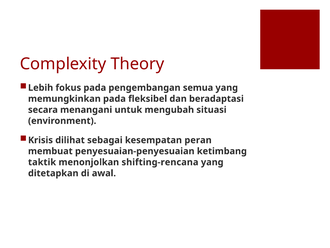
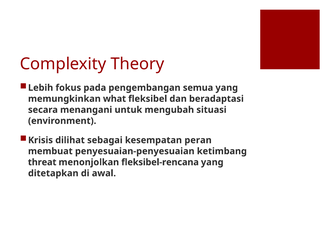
memungkinkan pada: pada -> what (115, 99)
taktik: taktik -> threat (42, 162)
shifting-rencana: shifting-rencana -> fleksibel-rencana (160, 162)
